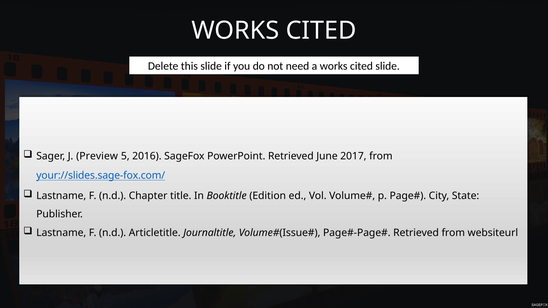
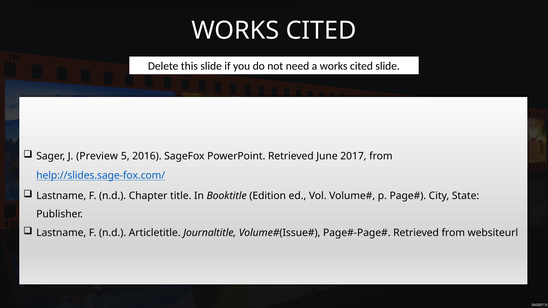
your://slides.sage-fox.com/: your://slides.sage-fox.com/ -> help://slides.sage-fox.com/ (101, 176)
